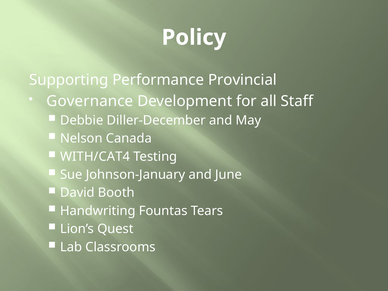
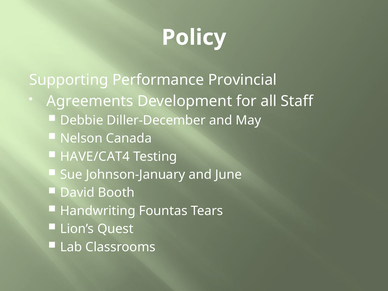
Governance: Governance -> Agreements (90, 101)
WITH/CAT4: WITH/CAT4 -> HAVE/CAT4 (95, 157)
